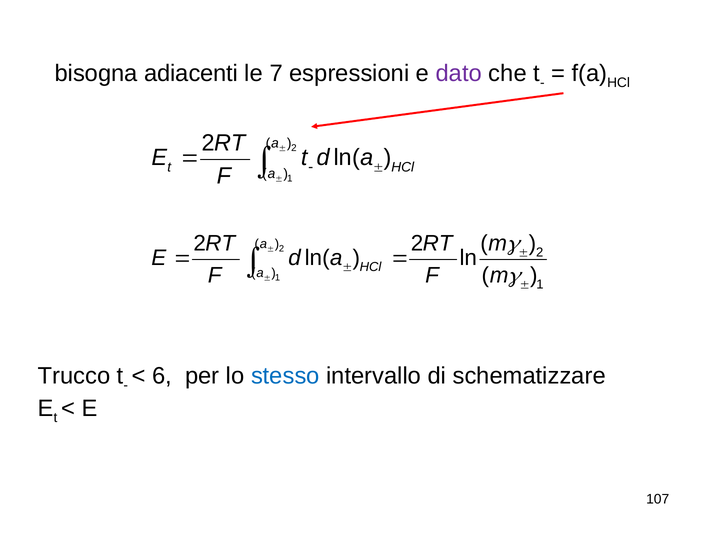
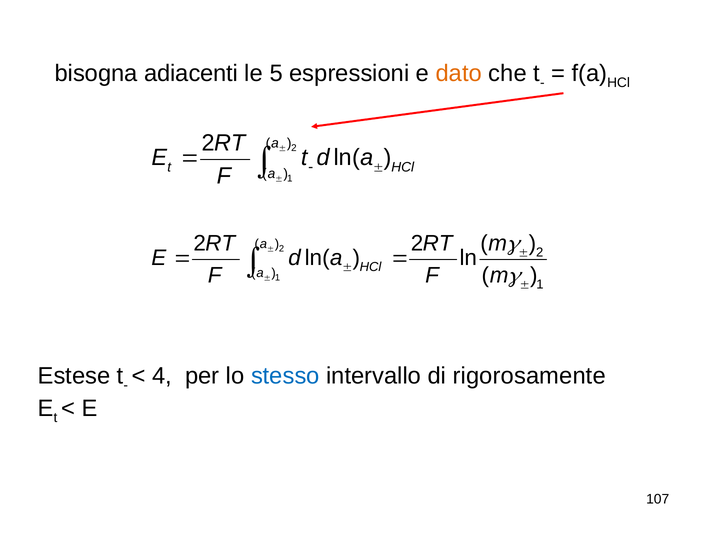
7: 7 -> 5 (276, 73)
dato colour: purple -> orange (459, 73)
Trucco: Trucco -> Estese (74, 376)
6: 6 -> 4 (162, 376)
schematizzare: schematizzare -> rigorosamente (529, 376)
